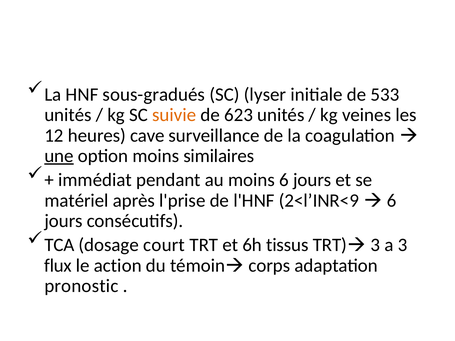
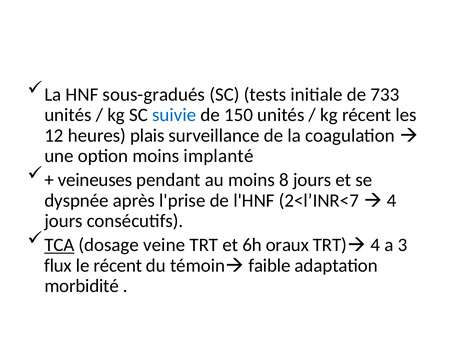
lyser: lyser -> tests (265, 95)
533: 533 -> 733 (385, 95)
suivie colour: orange -> blue (174, 115)
623: 623 -> 150 (239, 115)
kg veines: veines -> récent (367, 115)
cave: cave -> plais (147, 136)
une underline: present -> none (59, 156)
similaires: similaires -> implanté (219, 156)
immédiat: immédiat -> veineuses (95, 180)
moins 6: 6 -> 8 (284, 180)
matériel: matériel -> dyspnée (76, 201)
2<l’INR<9: 2<l’INR<9 -> 2<l’INR<7 (319, 201)
6: 6 -> 4 (392, 201)
TCA underline: none -> present (59, 245)
court: court -> veine (164, 245)
tissus: tissus -> oraux (287, 245)
TRT) 3: 3 -> 4 (375, 245)
le action: action -> récent (118, 266)
corps: corps -> faible (269, 266)
pronostic: pronostic -> morbidité (82, 286)
